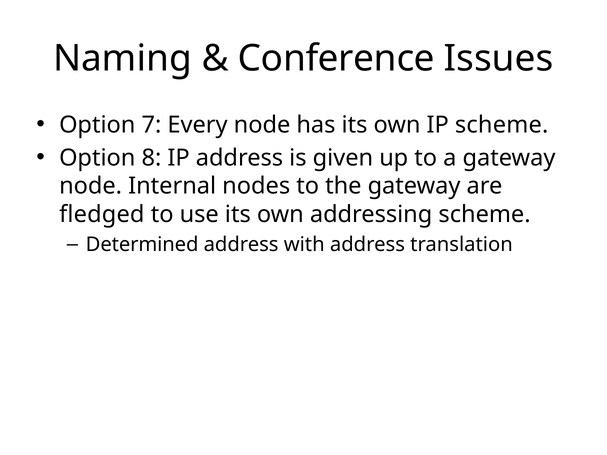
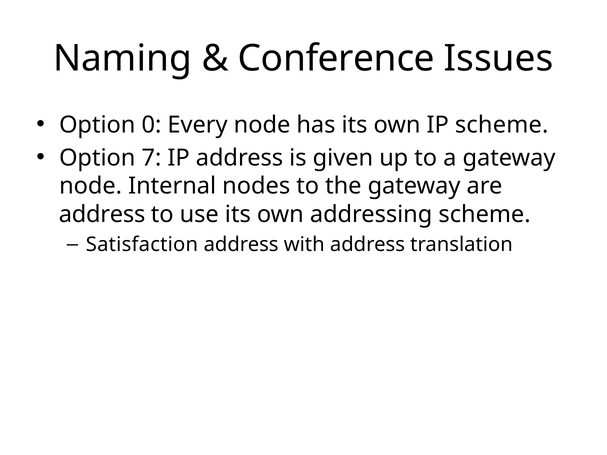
7: 7 -> 0 (151, 125)
8: 8 -> 7 (151, 158)
fledged: fledged -> address (102, 215)
Determined: Determined -> Satisfaction (142, 245)
